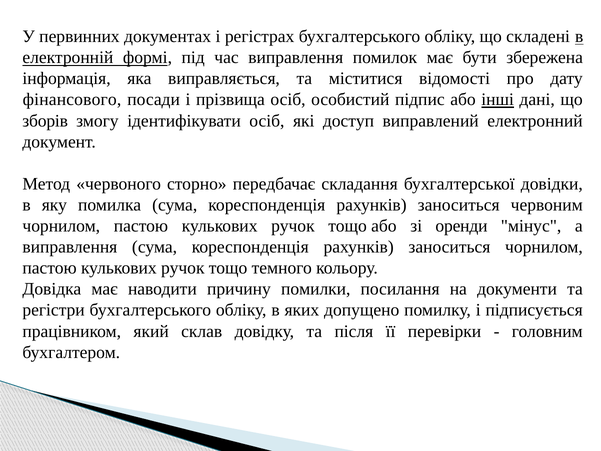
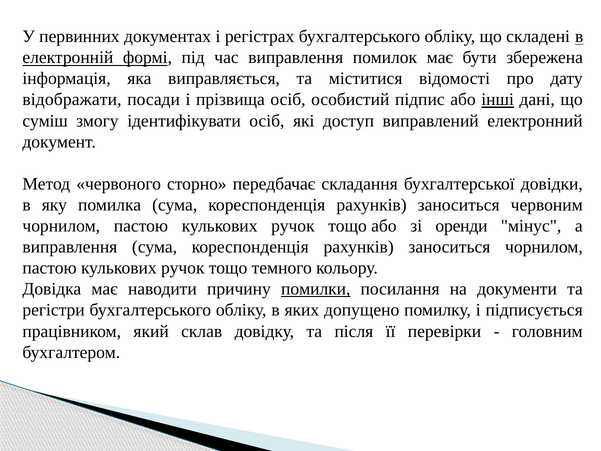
фінансового: фінансового -> відображати (72, 100)
зборів: зборів -> суміш (45, 121)
помилки underline: none -> present (316, 289)
